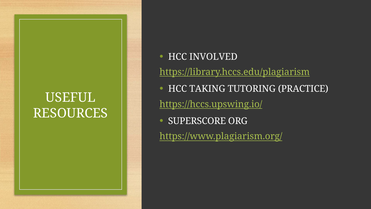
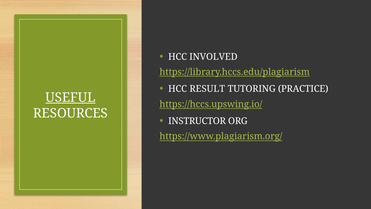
TAKING: TAKING -> RESULT (207, 89)
USEFUL underline: none -> present (71, 97)
SUPERSCORE: SUPERSCORE -> INSTRUCTOR (197, 121)
